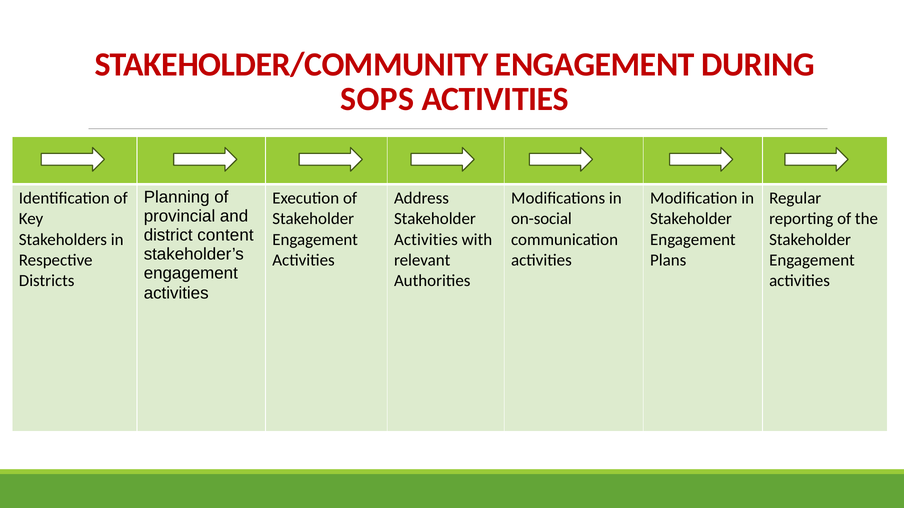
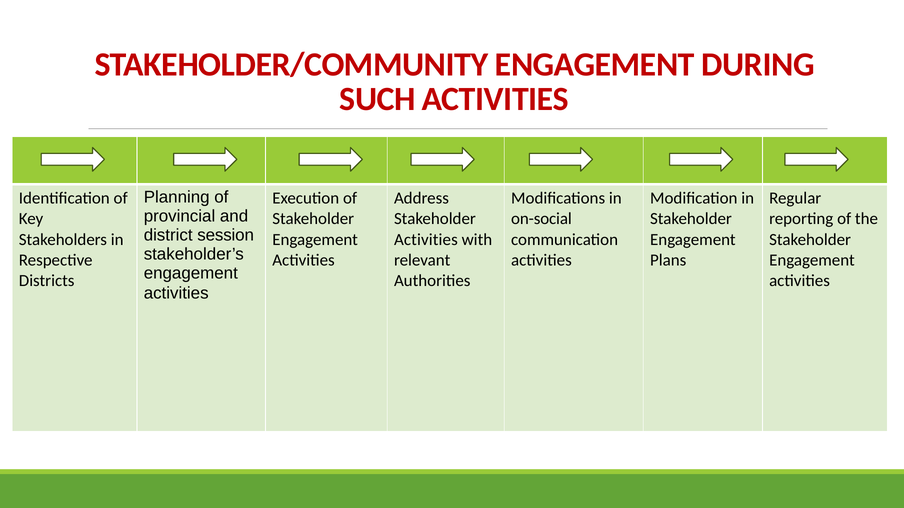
SOPS: SOPS -> SUCH (378, 99)
content: content -> session (226, 235)
